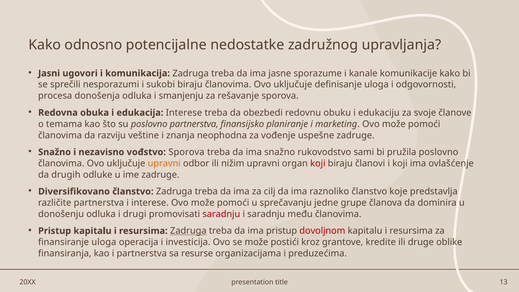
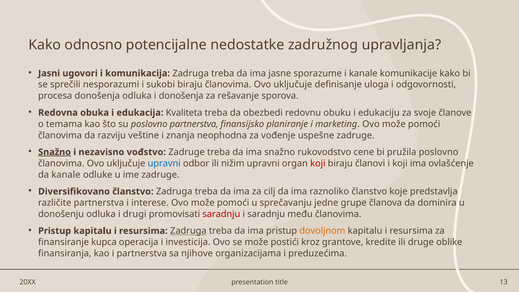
i smanjenju: smanjenju -> donošenja (181, 96)
edukacija Interese: Interese -> Kvaliteta (184, 113)
Snažno underline: none -> present (55, 152)
vođstvo Sporova: Sporova -> Zadruge (187, 152)
sami: sami -> cene (364, 152)
upravni colour: orange -> blue (164, 163)
da drugih: drugih -> kanale (66, 175)
dovoljnom colour: red -> orange (322, 231)
finansiranje uloga: uloga -> kupca (104, 242)
resurse: resurse -> njihove (197, 253)
